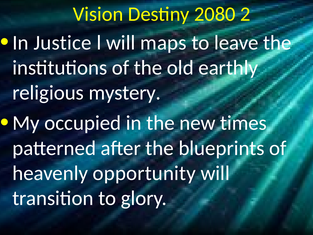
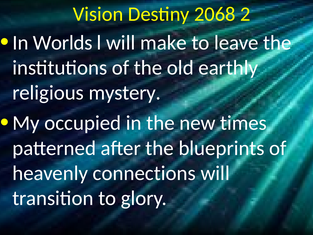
2080: 2080 -> 2068 (215, 14)
Justice: Justice -> Worlds (63, 43)
maps: maps -> make (163, 43)
opportunity: opportunity -> connections (144, 173)
